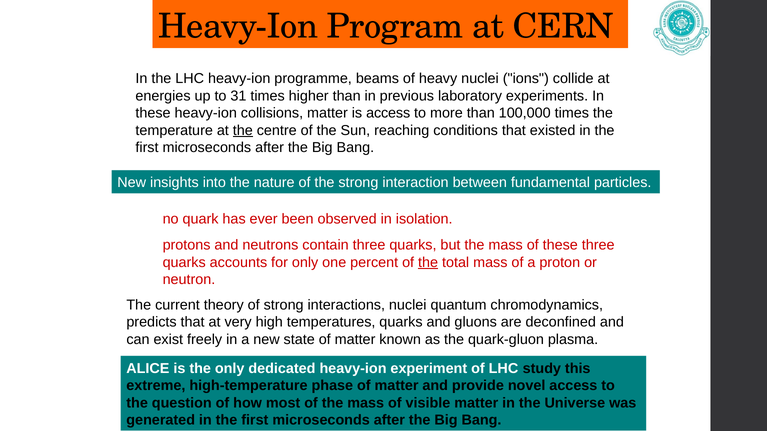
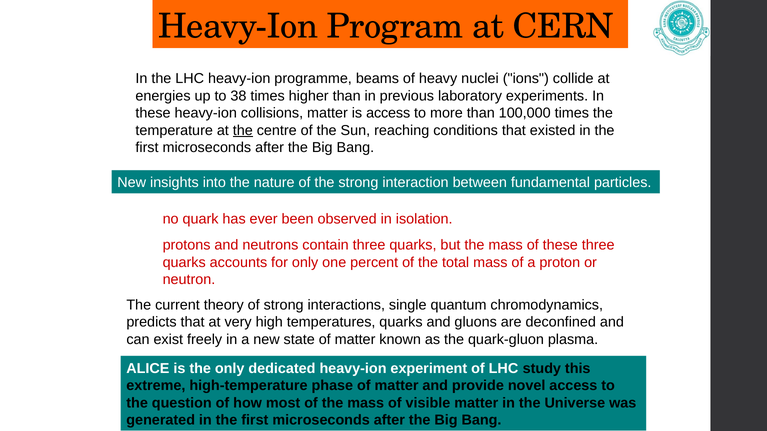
31: 31 -> 38 (238, 96)
the underline: present -> none (428, 263)
interactions nuclei: nuclei -> single (408, 305)
